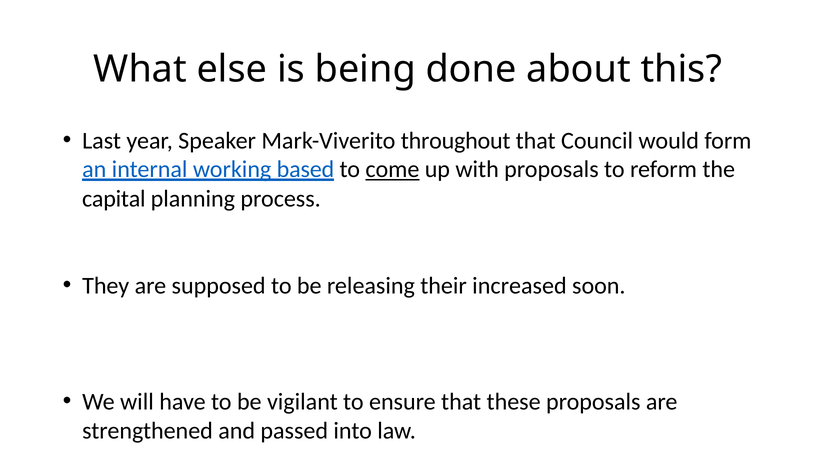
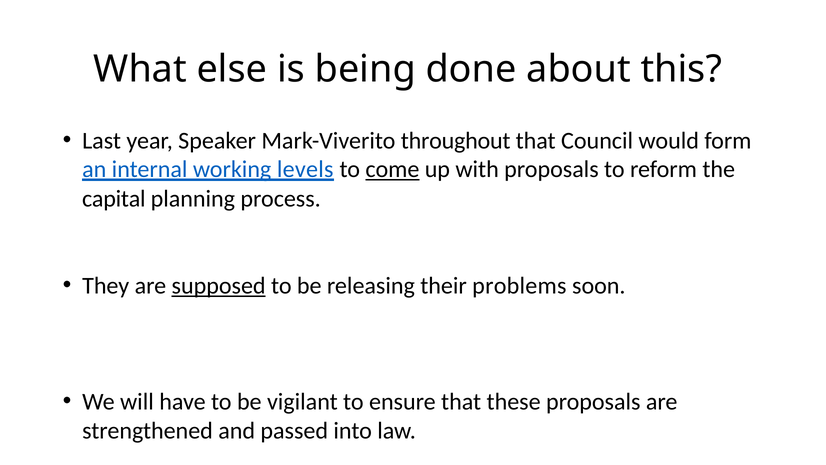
based: based -> levels (305, 169)
supposed underline: none -> present (219, 286)
increased: increased -> problems (519, 286)
